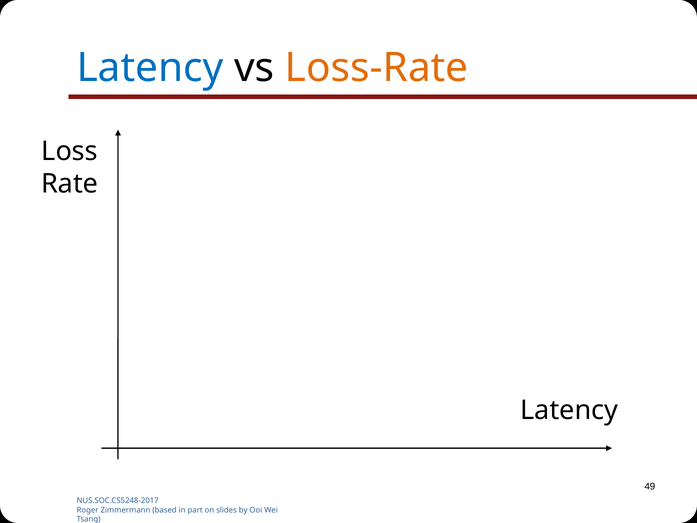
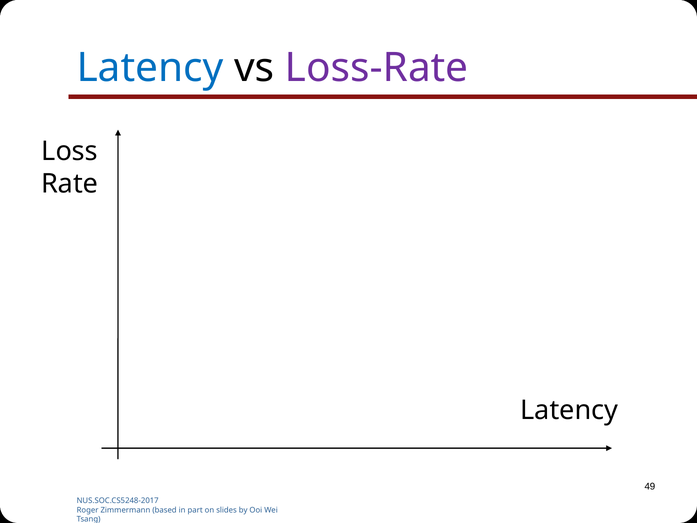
Loss-Rate colour: orange -> purple (377, 68)
